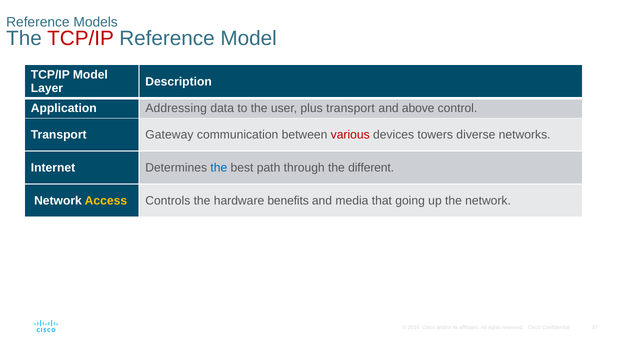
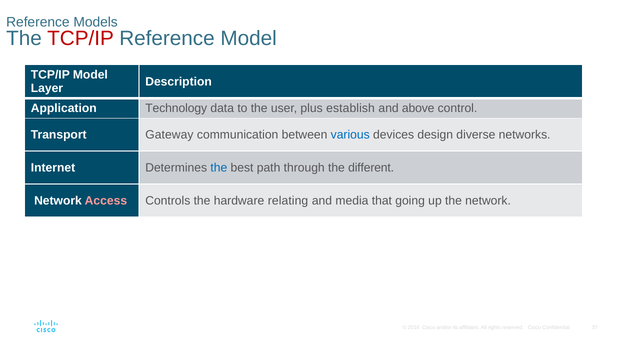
Addressing: Addressing -> Technology (176, 108)
plus transport: transport -> establish (351, 108)
various colour: red -> blue (350, 135)
towers: towers -> design (435, 135)
Access colour: yellow -> pink (106, 201)
benefits: benefits -> relating (288, 201)
